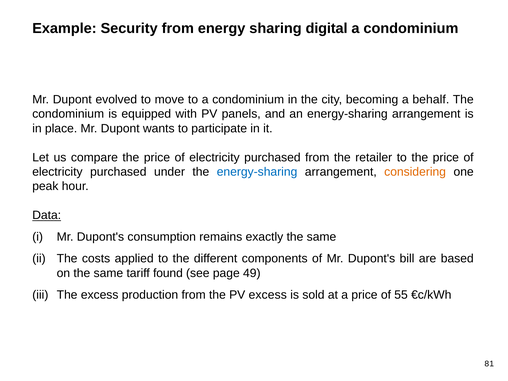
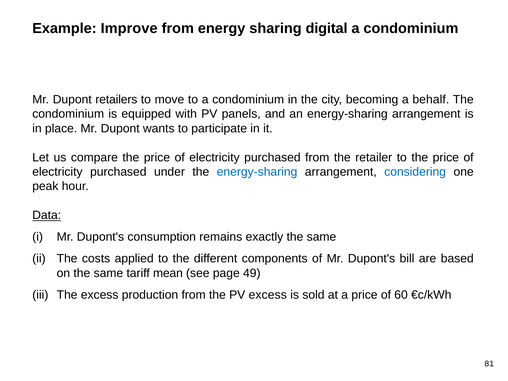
Security: Security -> Improve (129, 28)
evolved: evolved -> retailers (116, 100)
considering colour: orange -> blue (415, 172)
found: found -> mean (168, 274)
55: 55 -> 60 (401, 295)
